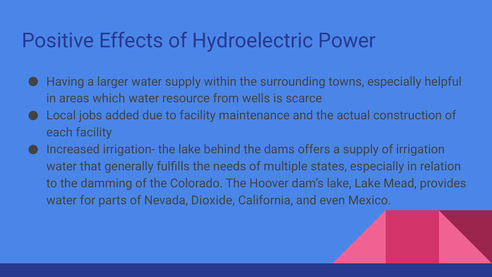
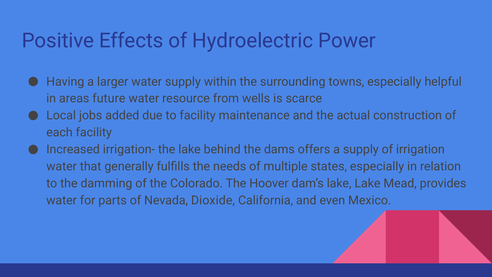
which: which -> future (109, 99)
